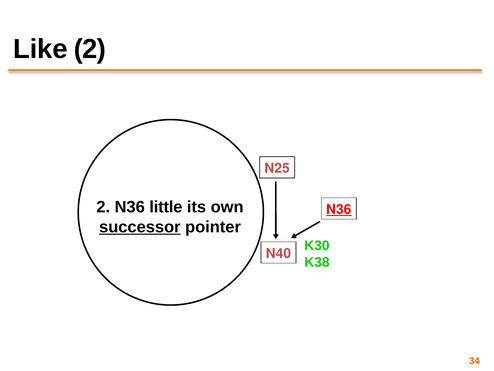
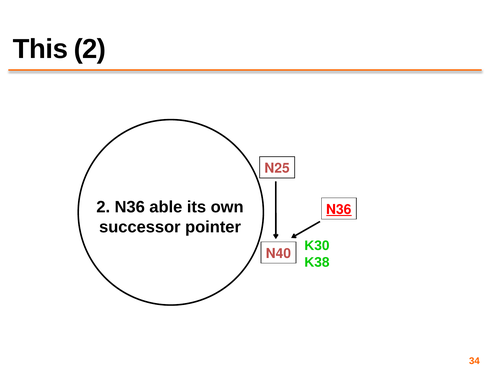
Like: Like -> This (40, 49)
little: little -> able (166, 207)
successor underline: present -> none (140, 227)
